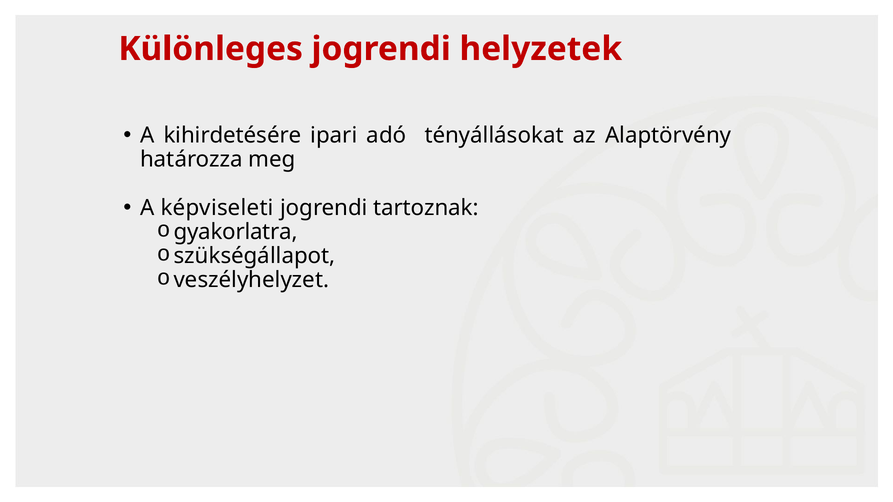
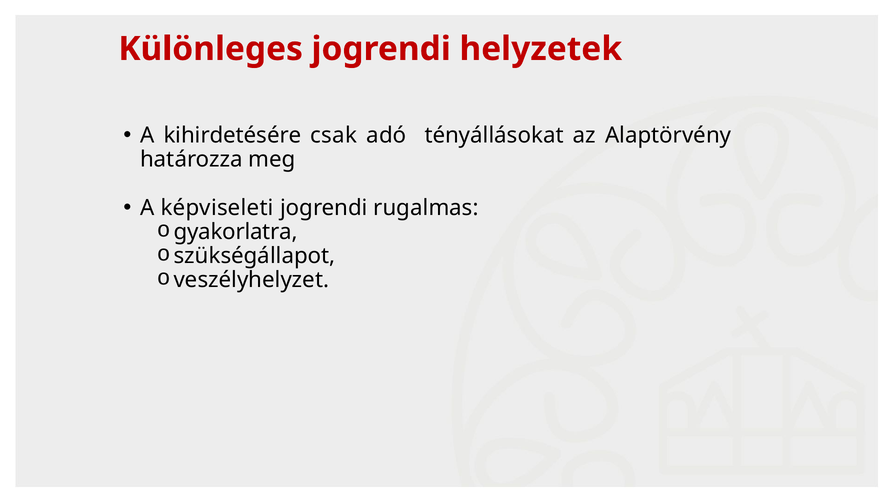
ipari: ipari -> csak (334, 136)
tartoznak: tartoznak -> rugalmas (426, 208)
